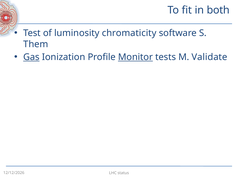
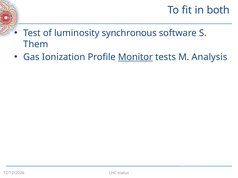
chromaticity: chromaticity -> synchronous (129, 33)
Gas underline: present -> none (31, 57)
Validate: Validate -> Analysis (209, 57)
